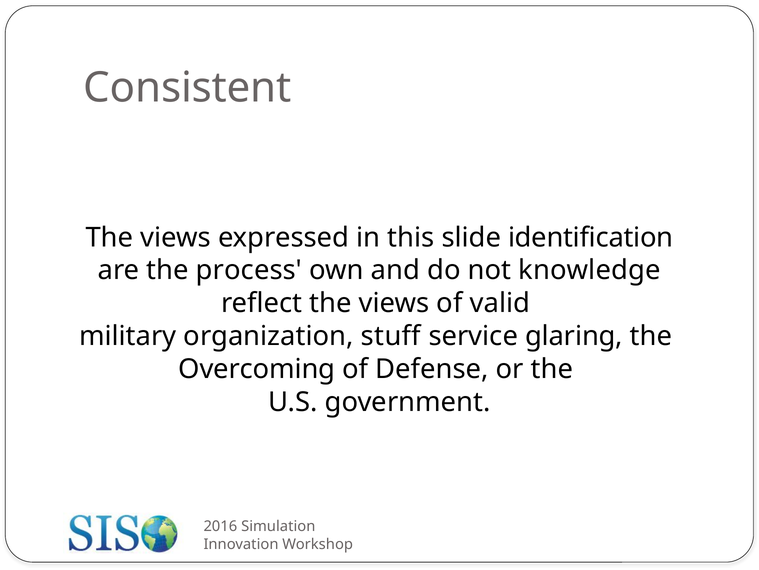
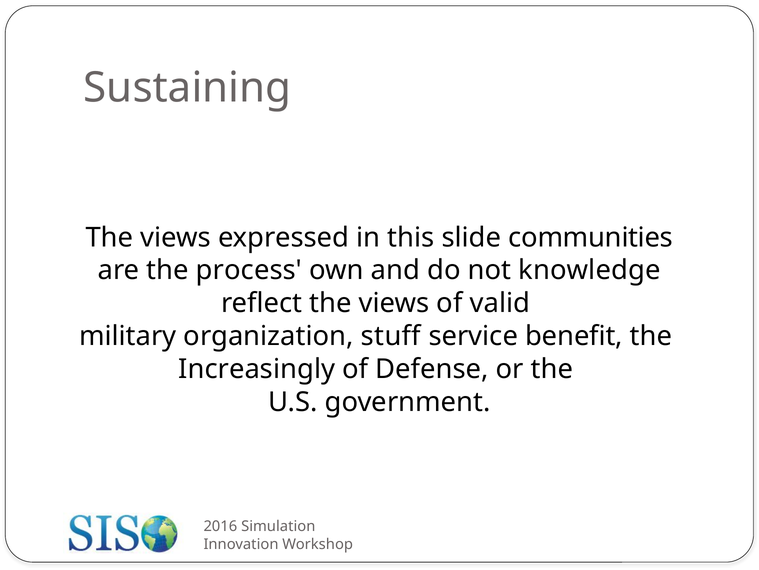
Consistent: Consistent -> Sustaining (187, 88)
identification: identification -> communities (591, 237)
glaring: glaring -> benefit (574, 336)
Overcoming: Overcoming -> Increasingly (257, 369)
